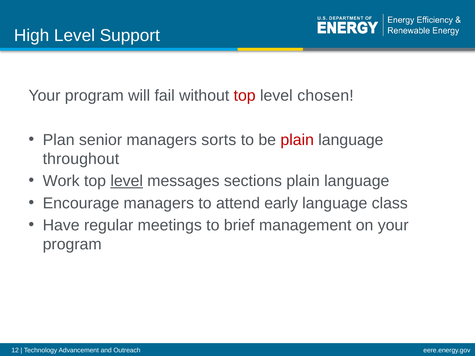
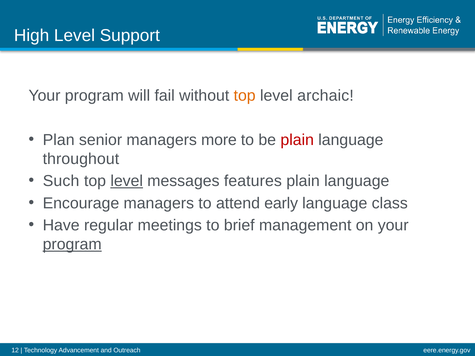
top colour: red -> orange (245, 96)
chosen: chosen -> archaic (326, 96)
sorts: sorts -> more (219, 140)
Work: Work -> Such (61, 181)
sections: sections -> features (253, 181)
program underline: none -> present (72, 244)
